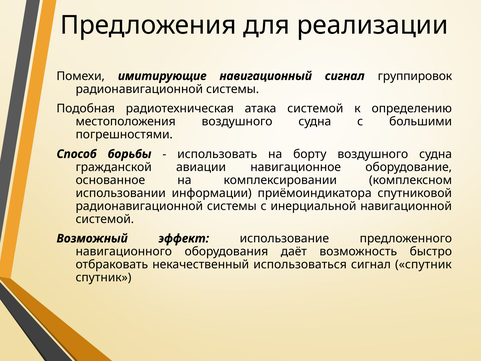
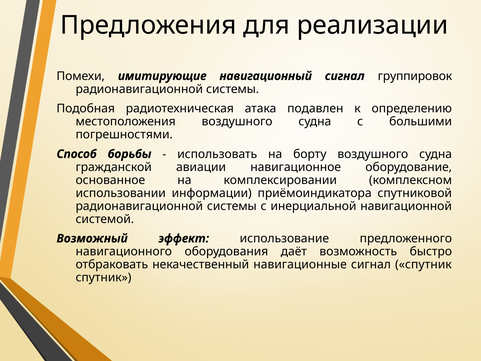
атака системой: системой -> подавлен (315, 108)
использоваться: использоваться -> навигационные (300, 264)
